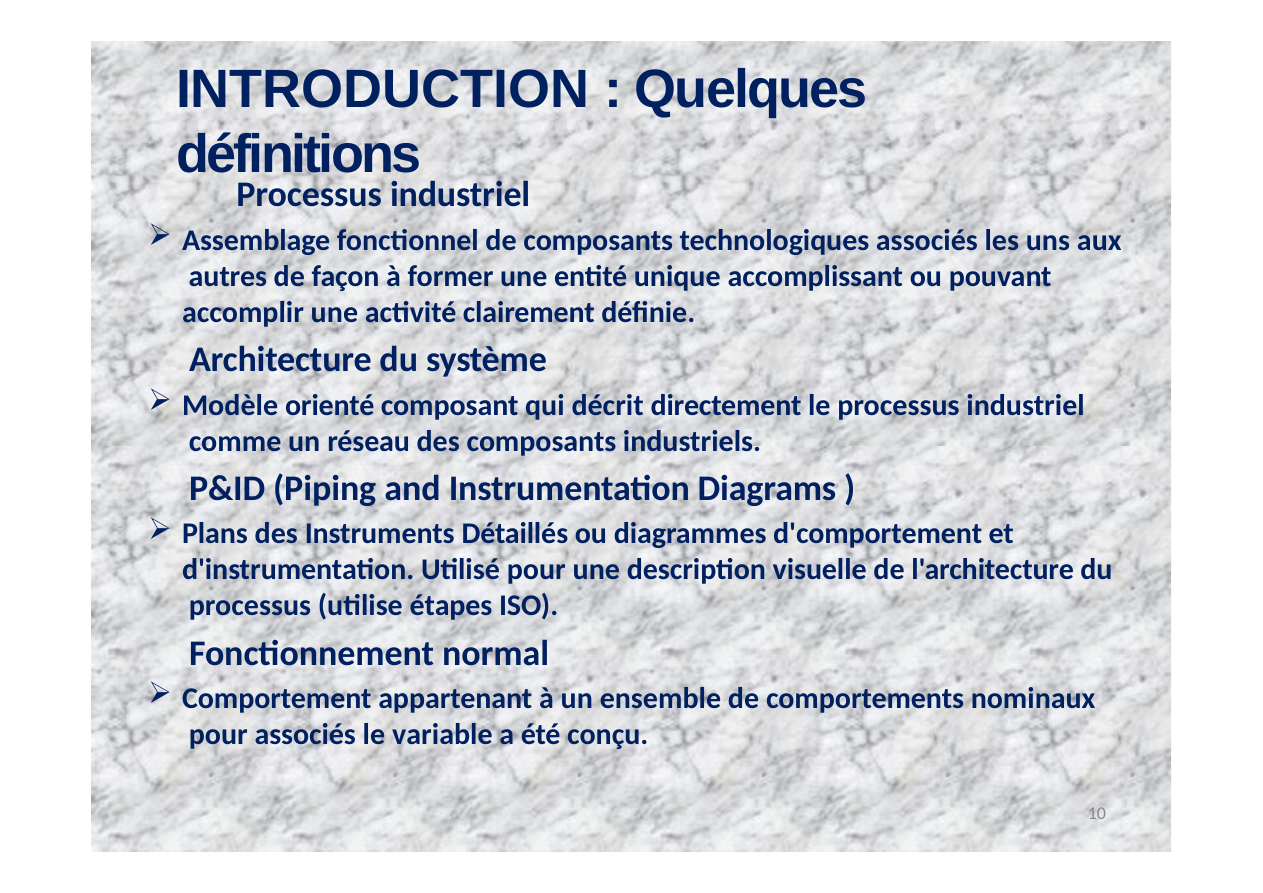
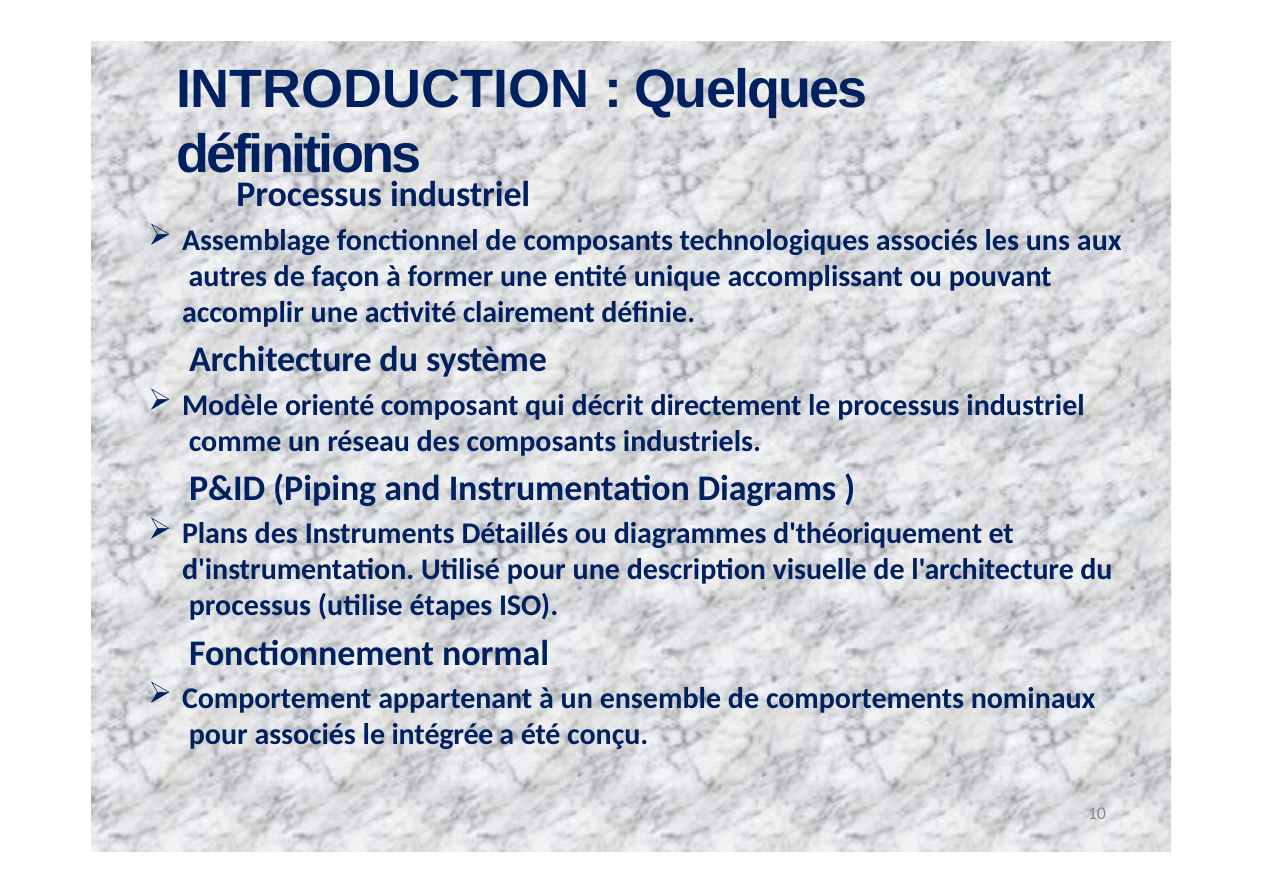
d'comportement: d'comportement -> d'théoriquement (878, 534)
variable: variable -> intégrée (443, 735)
